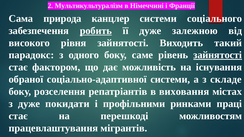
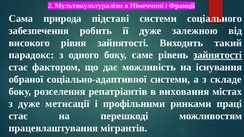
канцлер: канцлер -> підставі (110, 19)
робить underline: present -> none (96, 31)
покидати: покидати -> метисації (67, 104)
